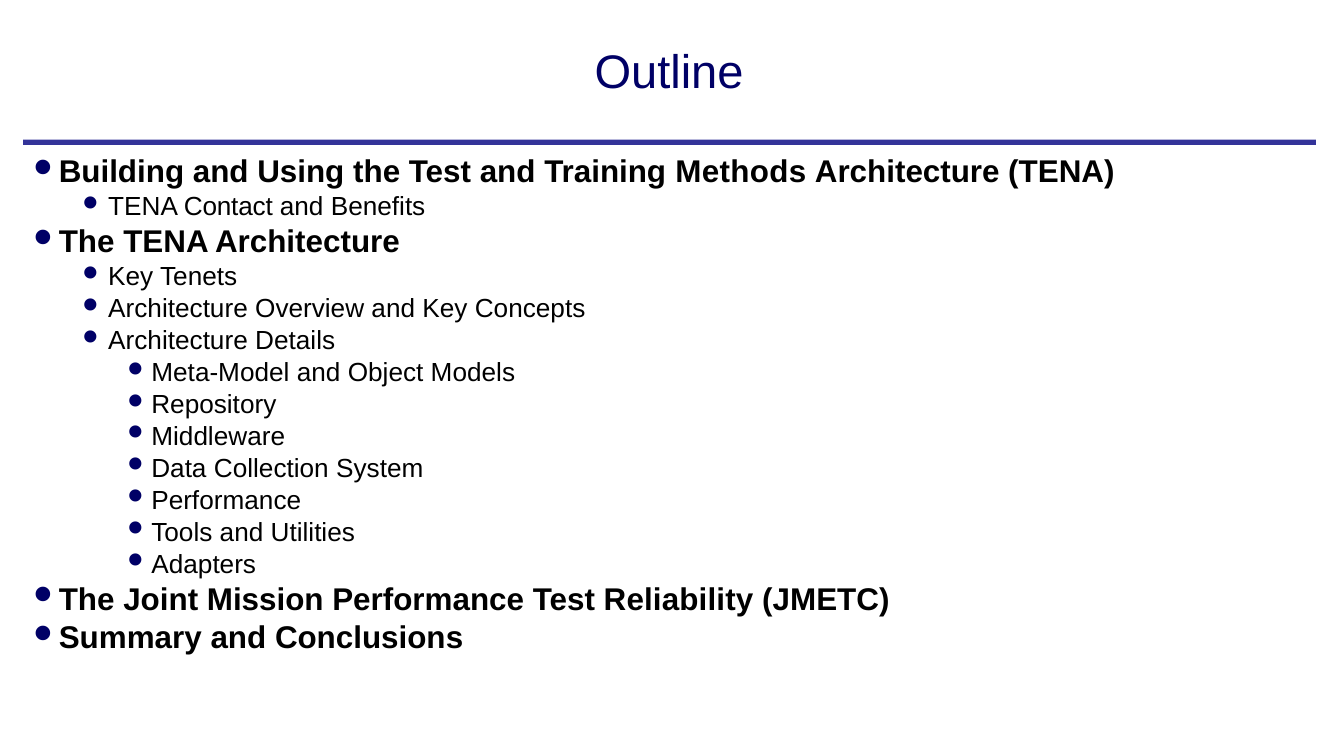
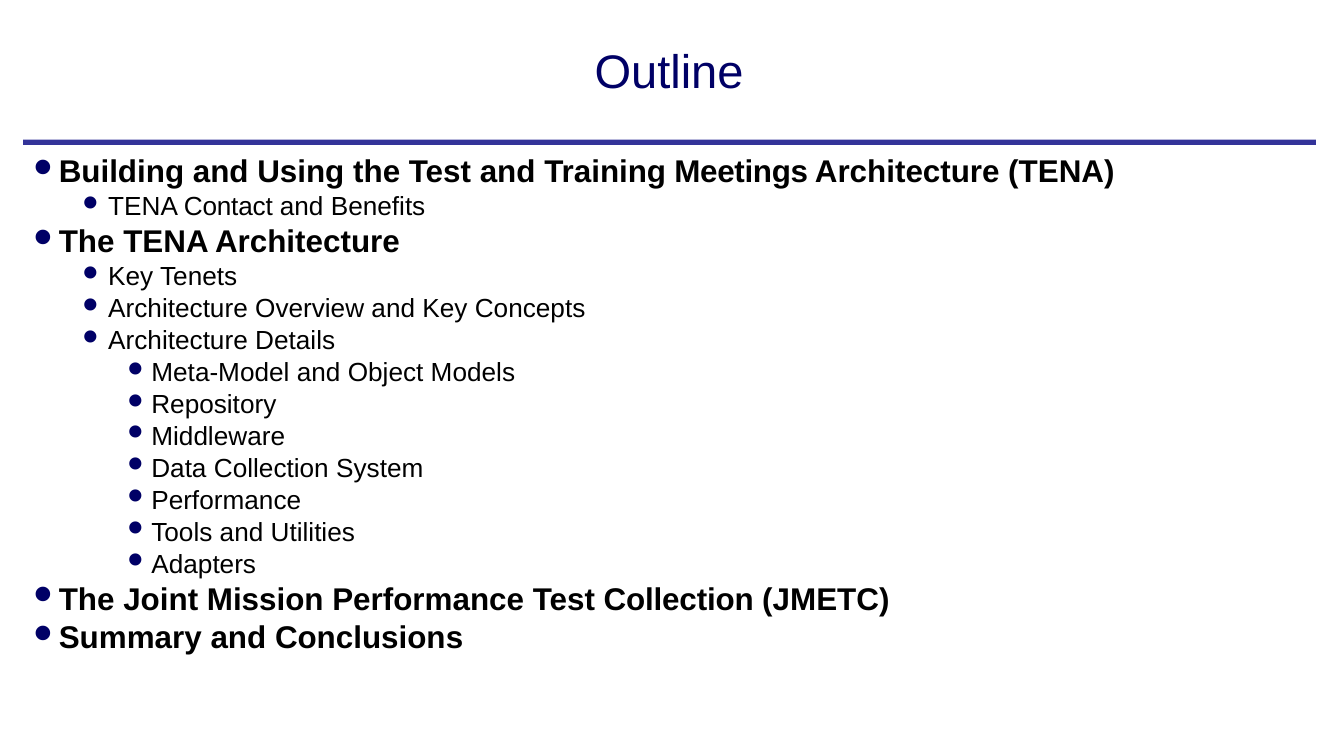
Methods: Methods -> Meetings (741, 172)
Test Reliability: Reliability -> Collection (679, 600)
